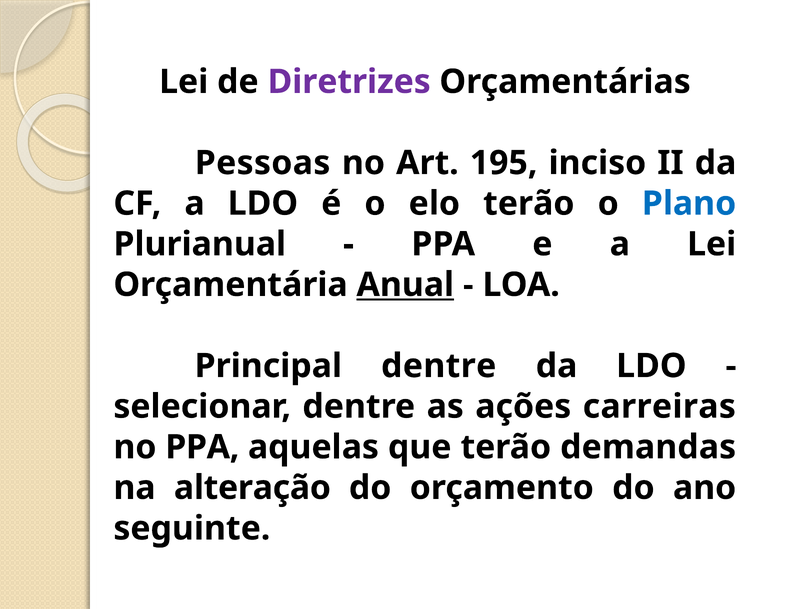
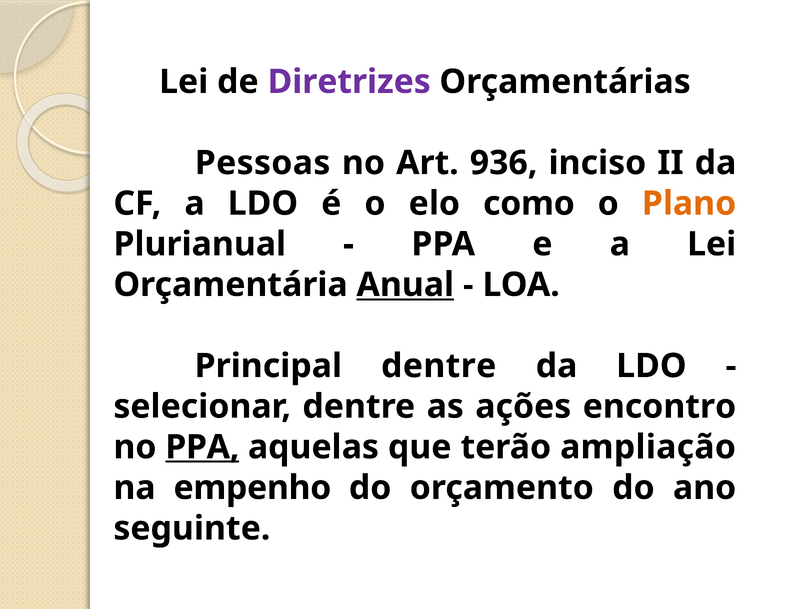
195: 195 -> 936 (504, 163)
elo terão: terão -> como (529, 204)
Plano colour: blue -> orange (689, 204)
carreiras: carreiras -> encontro (659, 407)
PPA underline: none -> present (202, 447)
demandas: demandas -> ampliação (648, 447)
alteração: alteração -> empenho (252, 488)
